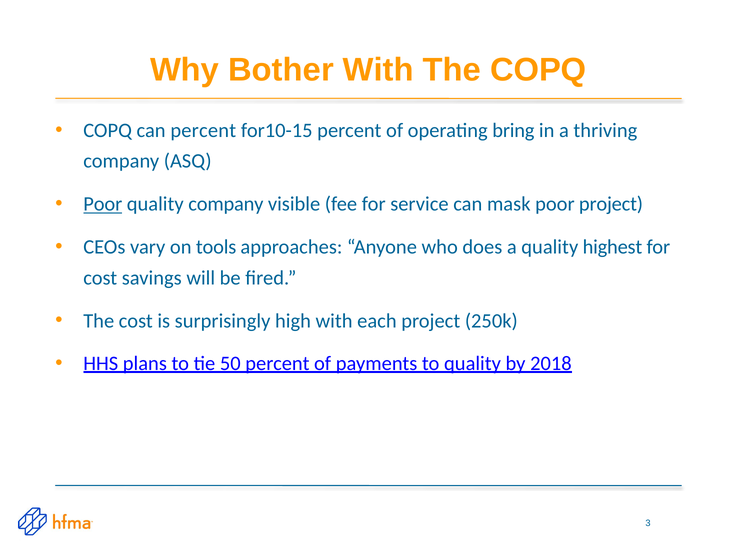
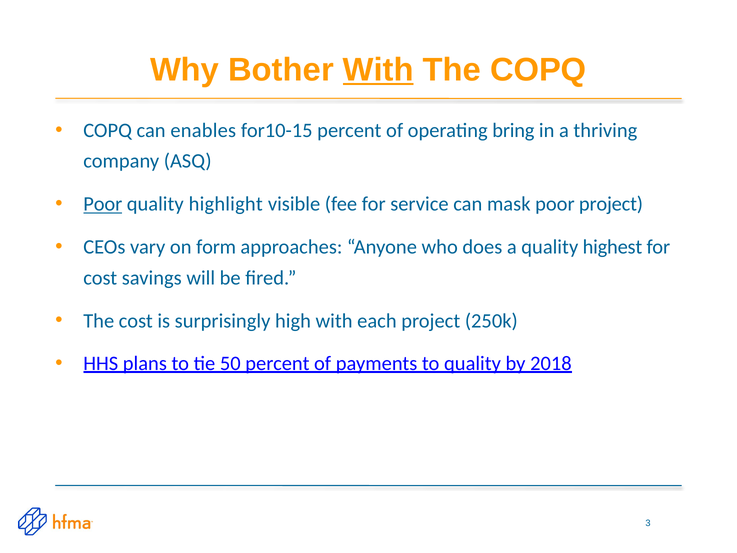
With underline: none -> present (378, 70)
can percent: percent -> enables (203, 130)
quality company: company -> highlight (226, 204)
tools: tools -> form (216, 247)
